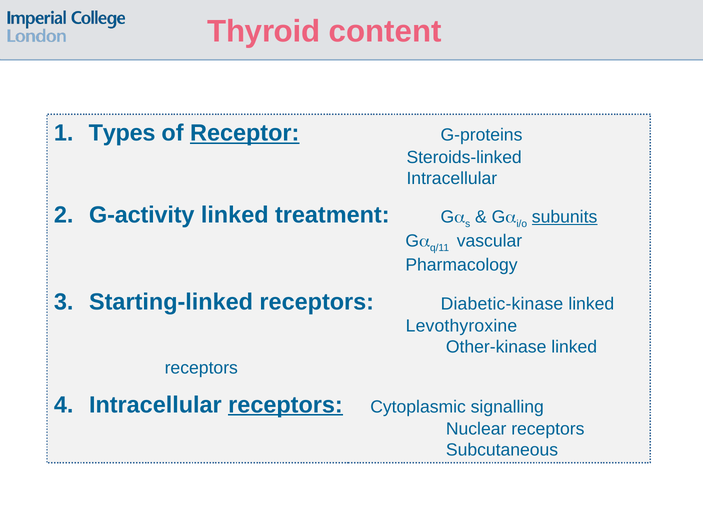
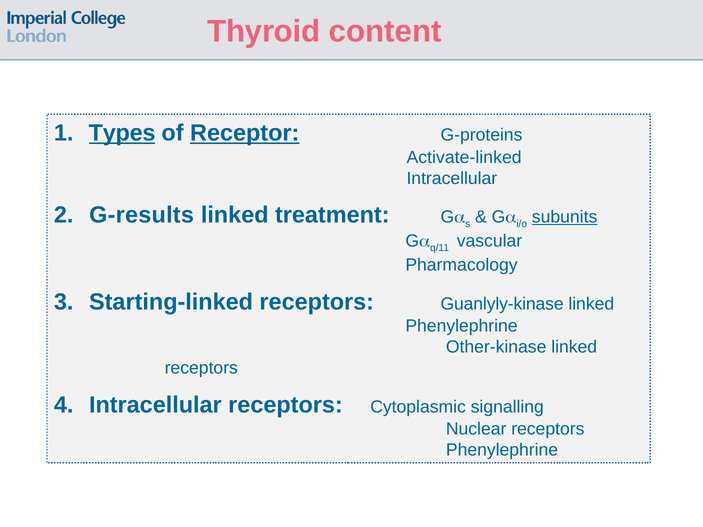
Types underline: none -> present (122, 133)
Steroids-linked: Steroids-linked -> Activate-linked (464, 157)
G-activity: G-activity -> G-results (142, 215)
Diabetic-kinase: Diabetic-kinase -> Guanlyly-kinase (502, 304)
Levothyroxine: Levothyroxine -> Phenylephrine (462, 326)
receptors underline: present -> none (286, 405)
Subcutaneous: Subcutaneous -> Phenylephrine (502, 450)
